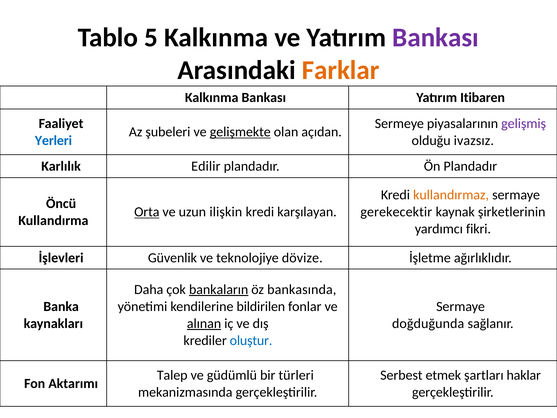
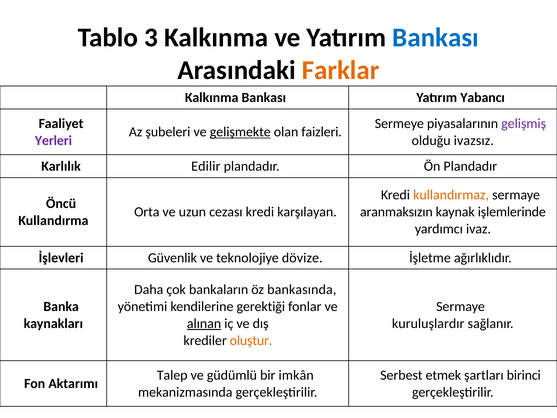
5: 5 -> 3 (151, 38)
Bankası colour: purple -> blue (436, 38)
Itibaren: Itibaren -> Yabancı (483, 98)
açıdan: açıdan -> faizleri (322, 132)
Yerleri colour: blue -> purple (53, 140)
Orta underline: present -> none (147, 212)
ilişkin: ilişkin -> cezası (226, 212)
gerekecektir: gerekecektir -> aranmaksızın (396, 212)
şirketlerinin: şirketlerinin -> işlemlerinde (512, 212)
fikri: fikri -> ivaz (478, 229)
bankaların underline: present -> none (219, 289)
bildirilen: bildirilen -> gerektiği (261, 306)
doğduğunda: doğduğunda -> kuruluşlardır (428, 323)
oluştur colour: blue -> orange (251, 340)
türleri: türleri -> imkân (296, 375)
haklar: haklar -> birinci (524, 375)
